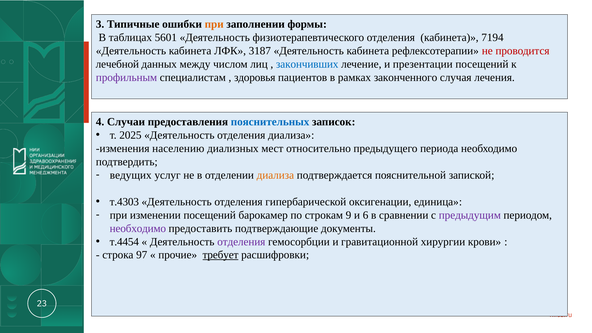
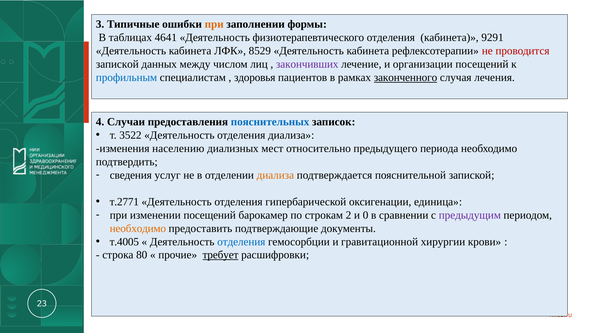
5601: 5601 -> 4641 (166, 38)
7194: 7194 -> 9291 (492, 38)
3187: 3187 -> 8529 (260, 51)
лечебной: лечебной -> запиской (117, 64)
закончивших colour: blue -> purple (307, 64)
презентации: презентации -> организации (423, 64)
профильным colour: purple -> blue (126, 77)
законченного underline: none -> present (406, 77)
2025: 2025 -> 3522 (130, 135)
ведущих: ведущих -> сведения (131, 175)
т.4303: т.4303 -> т.2771 (124, 202)
9: 9 -> 2 (348, 215)
6: 6 -> 0 (366, 215)
необходимо colour: purple -> orange (138, 228)
т.4454: т.4454 -> т.4005 (124, 242)
отделения colour: purple -> blue (241, 242)
97: 97 -> 80 (142, 255)
